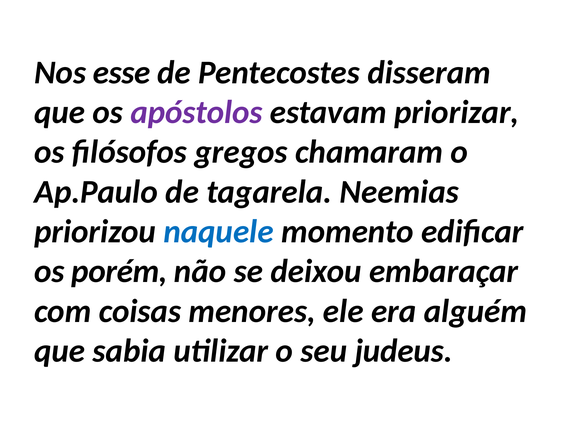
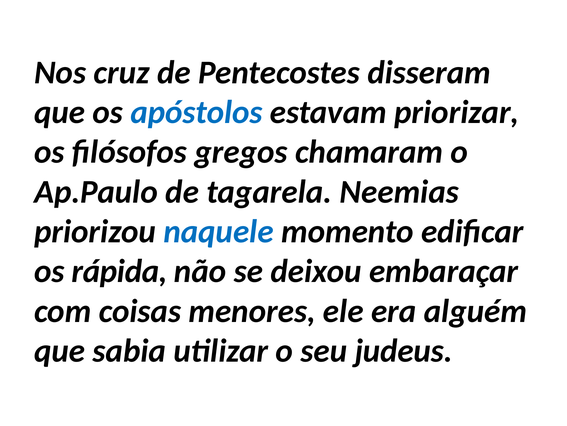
esse: esse -> cruz (122, 72)
apóstolos colour: purple -> blue (197, 112)
porém: porém -> rápida (119, 271)
